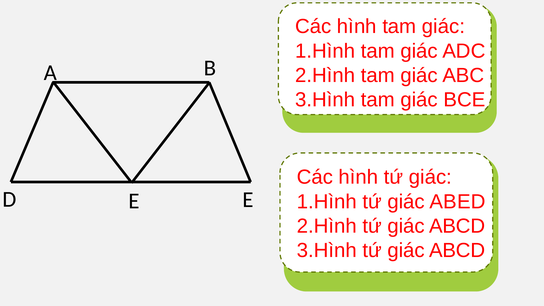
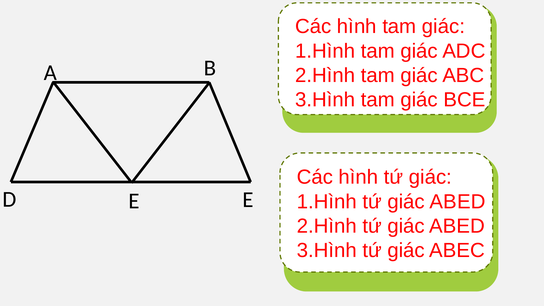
ABCD: ABCD -> ABED (457, 226)
ABCD: ABCD -> ABEC (457, 251)
